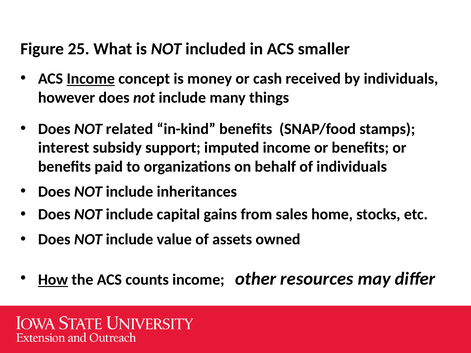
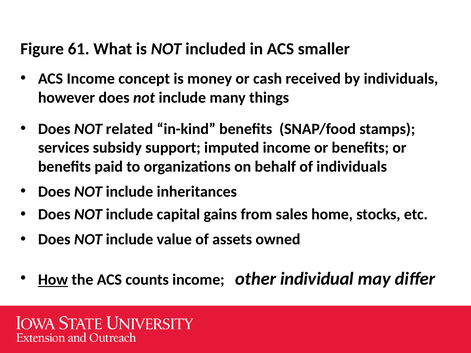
25: 25 -> 61 (79, 49)
Income underline: present -> none (91, 79)
interest: interest -> services (64, 148)
resources: resources -> individual (317, 279)
